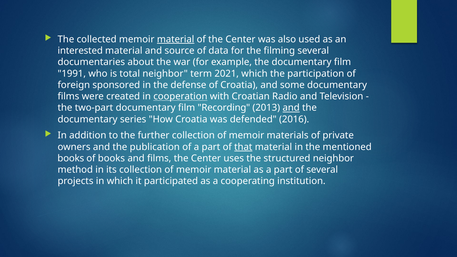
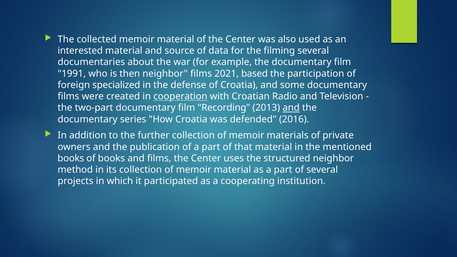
material underline: present -> none (176, 39)
total: total -> then (130, 74)
neighbor term: term -> films (201, 74)
2021 which: which -> based (255, 74)
sponsored: sponsored -> specialized (116, 85)
that underline: present -> none (243, 147)
